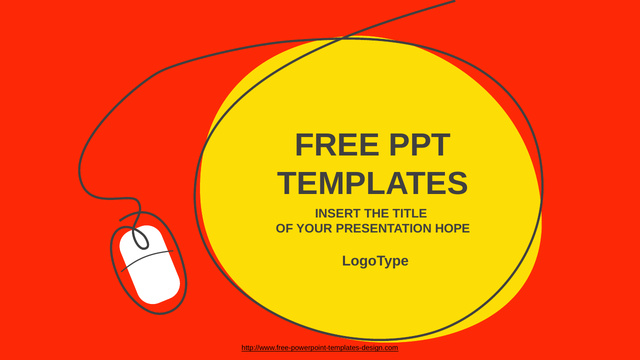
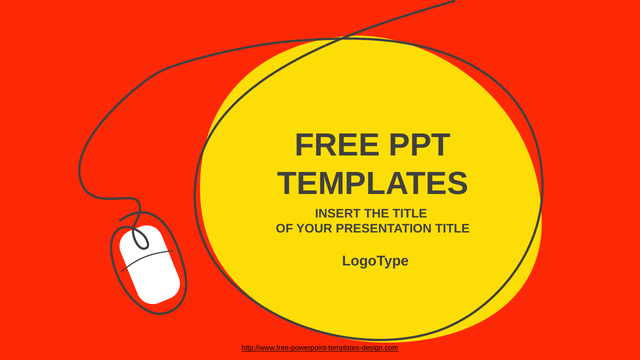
PRESENTATION HOPE: HOPE -> TITLE (452, 229)
